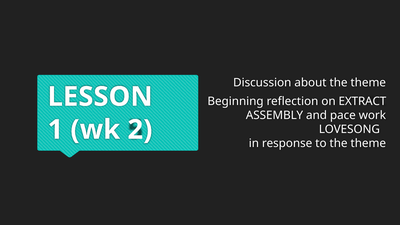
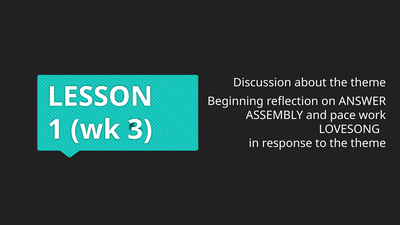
EXTRACT: EXTRACT -> ANSWER (362, 101)
2: 2 -> 3 (140, 130)
